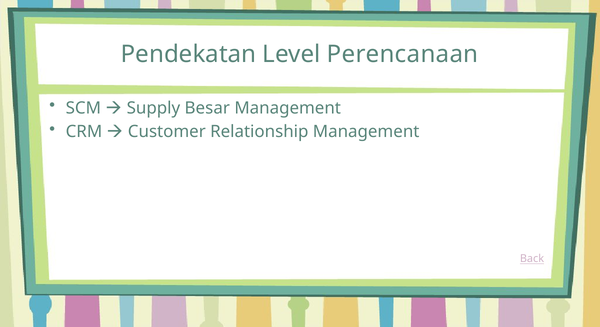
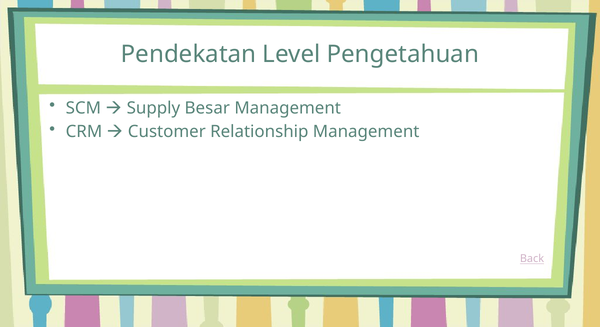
Perencanaan: Perencanaan -> Pengetahuan (403, 54)
